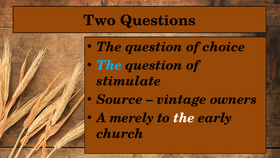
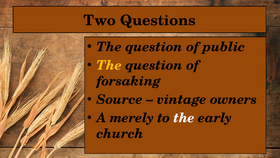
choice: choice -> public (224, 47)
The colour: light blue -> yellow (109, 65)
stimulate: stimulate -> forsaking (129, 81)
